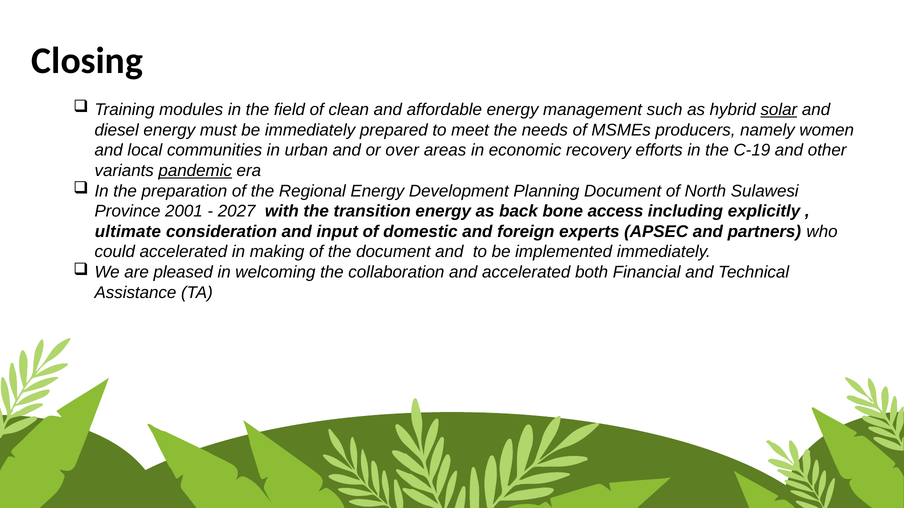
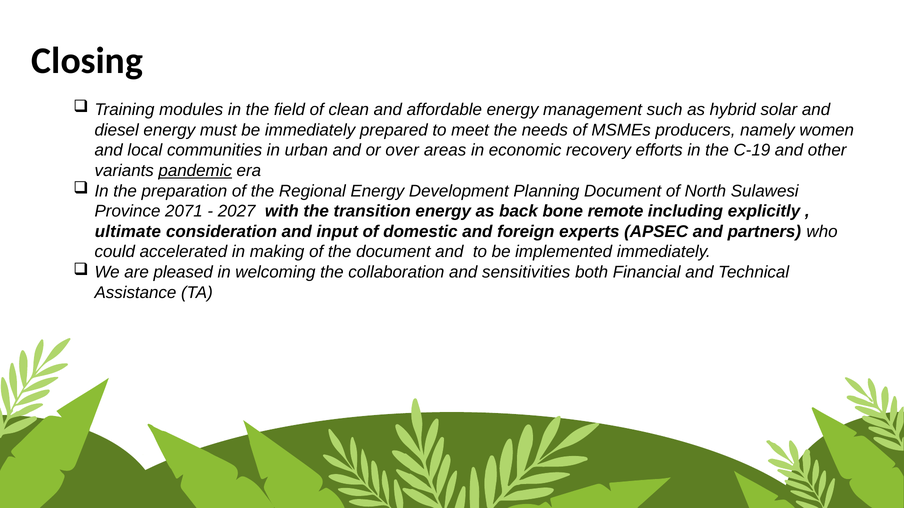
solar underline: present -> none (779, 110)
2001: 2001 -> 2071 (184, 211)
access: access -> remote (616, 211)
and accelerated: accelerated -> sensitivities (526, 272)
